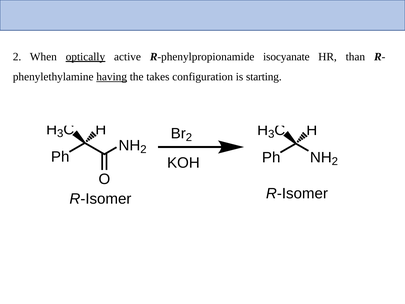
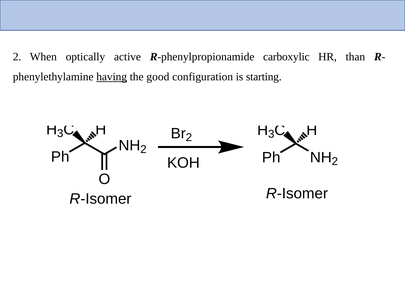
optically underline: present -> none (85, 57)
isocyanate: isocyanate -> carboxylic (286, 57)
takes: takes -> good (158, 77)
